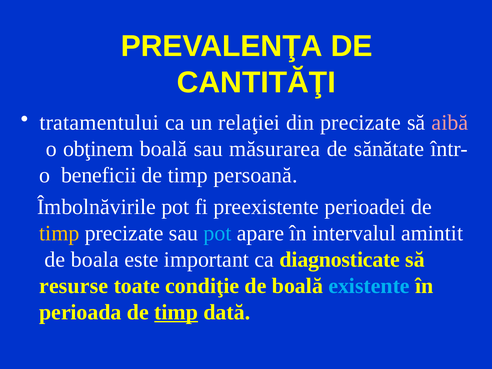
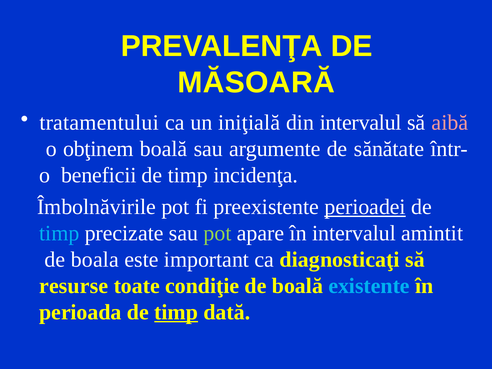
CANTITĂŢI: CANTITĂŢI -> MĂSOARĂ (256, 82)
relaţiei: relaţiei -> iniţială (249, 123)
din precizate: precizate -> intervalul (361, 123)
măsurarea: măsurarea -> argumente (275, 149)
persoană: persoană -> incidenţa (256, 175)
perioadei underline: none -> present (365, 207)
timp colour: yellow -> light blue (59, 233)
pot colour: light blue -> light green (218, 233)
diagnosticate: diagnosticate -> diagnosticaţi (340, 259)
